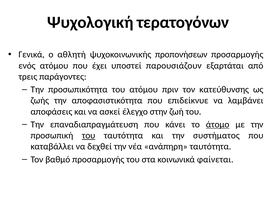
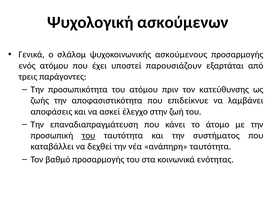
τερατογόνων: τερατογόνων -> ασκούμενων (183, 22)
αθλητή: αθλητή -> σλάλομ (72, 55)
προπονήσεων: προπονήσεων -> ασκούμενους (181, 55)
άτομο underline: present -> none (218, 124)
φαίνεται: φαίνεται -> ενότητας (215, 159)
